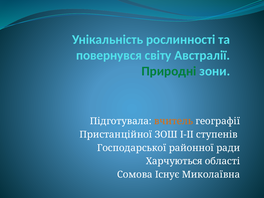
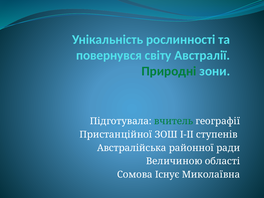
вчитель colour: orange -> green (174, 121)
Господарської: Господарської -> Австралійська (132, 148)
Харчуються: Харчуються -> Величиною (174, 161)
